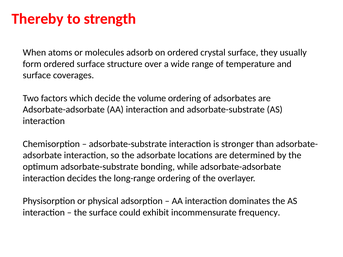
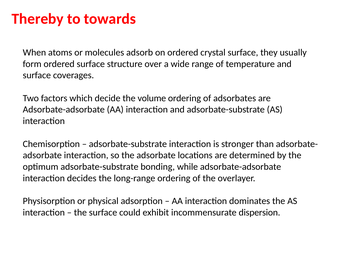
strength: strength -> towards (110, 19)
frequency: frequency -> dispersion (259, 213)
